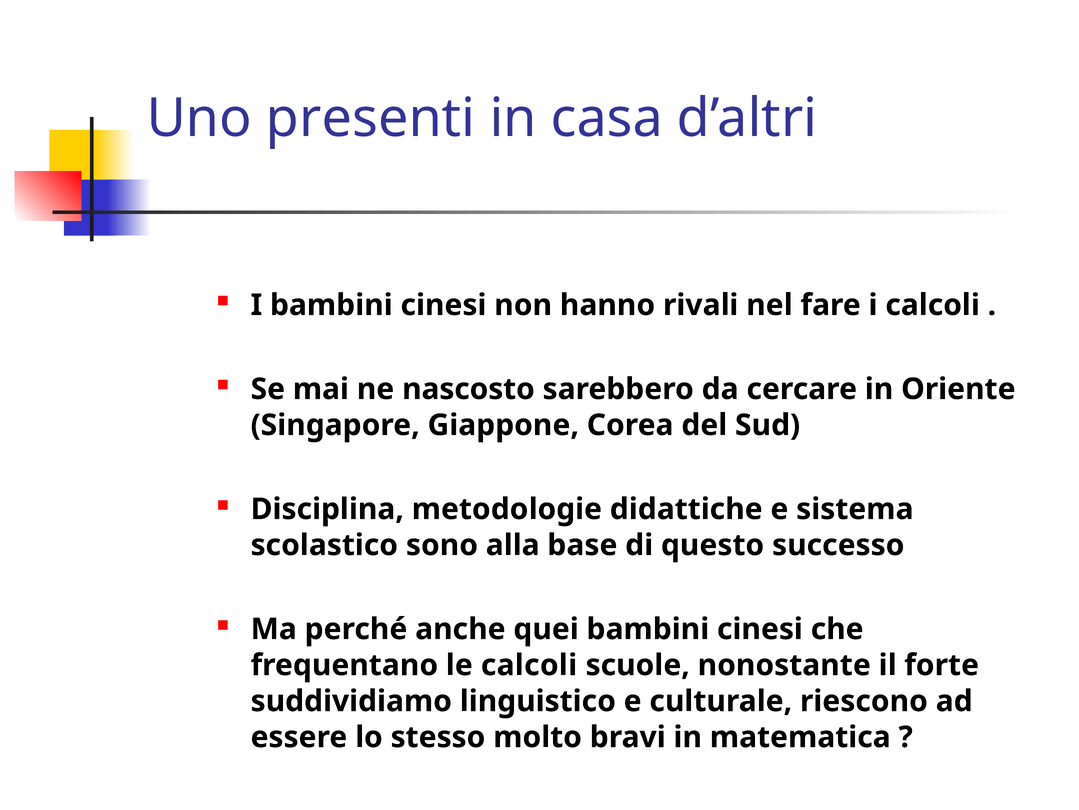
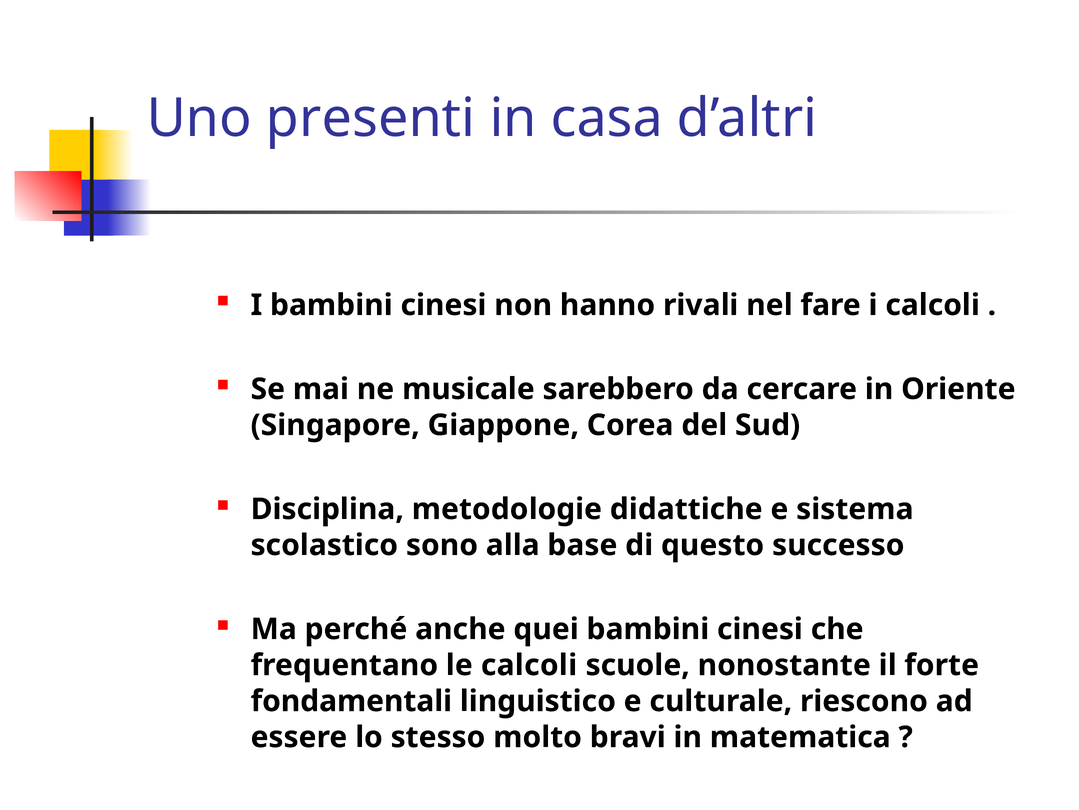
nascosto: nascosto -> musicale (468, 389)
suddividiamo: suddividiamo -> fondamentali (351, 701)
